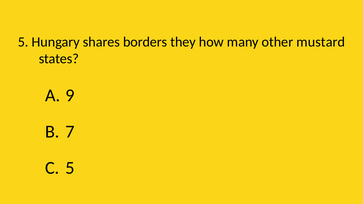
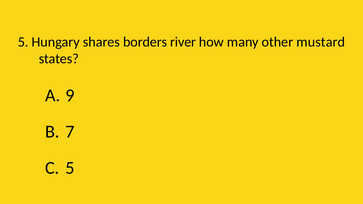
they: they -> river (183, 42)
